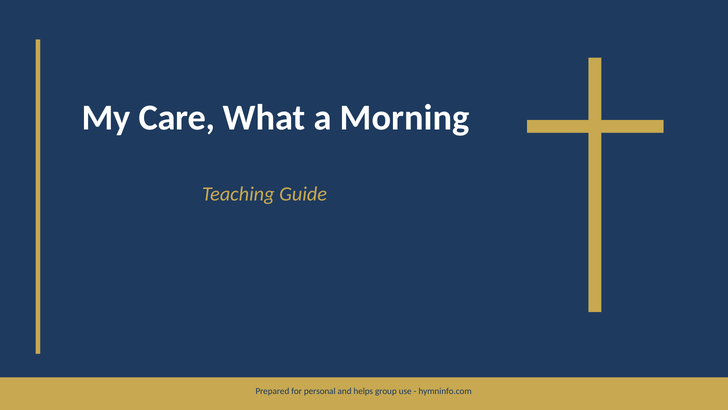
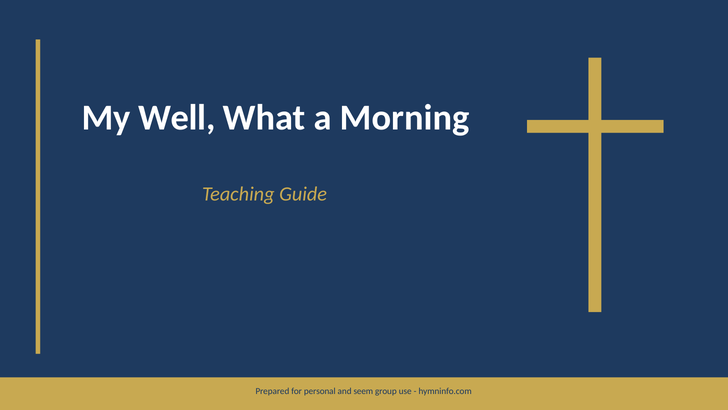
Care: Care -> Well (177, 118)
helps: helps -> seem (363, 391)
